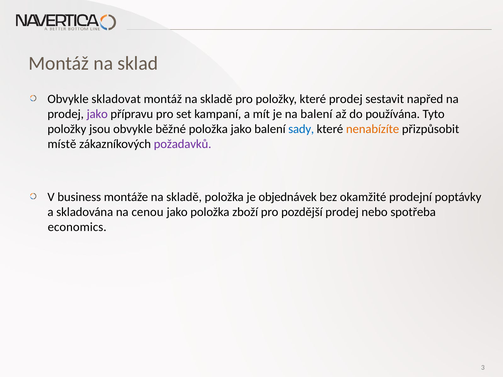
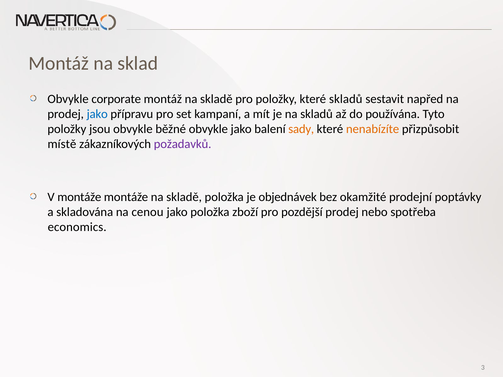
skladovat: skladovat -> corporate (116, 99)
které prodej: prodej -> skladů (346, 99)
jako colour: purple -> blue (97, 114)
na balení: balení -> skladů (317, 114)
běžné položka: položka -> obvykle (208, 129)
sady colour: blue -> orange (301, 129)
V business: business -> montáže (79, 197)
